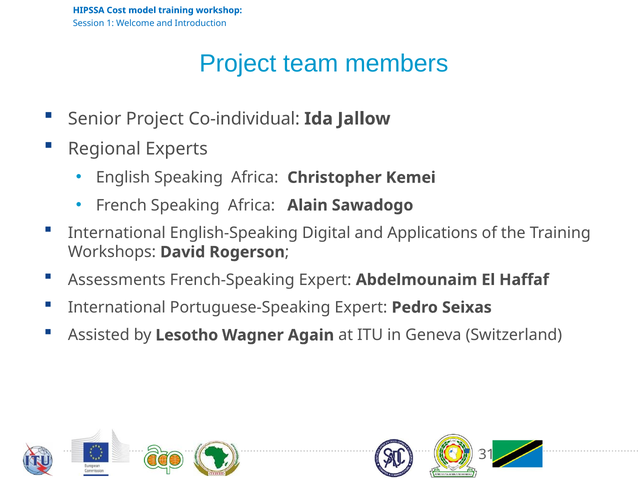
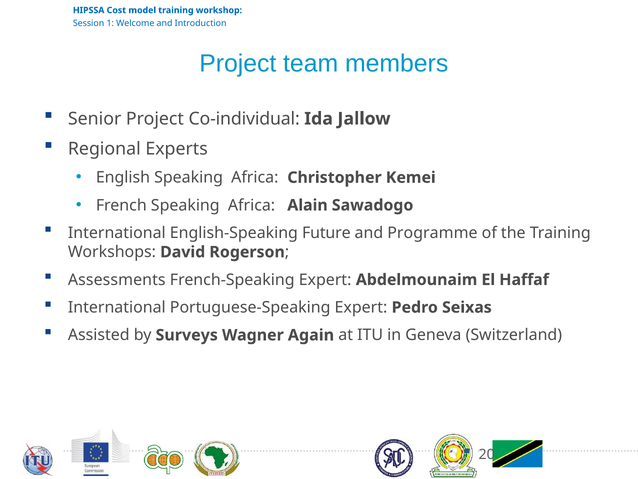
Digital: Digital -> Future (326, 233)
Applications: Applications -> Programme (432, 233)
Lesotho: Lesotho -> Surveys (187, 335)
31: 31 -> 20 (487, 454)
